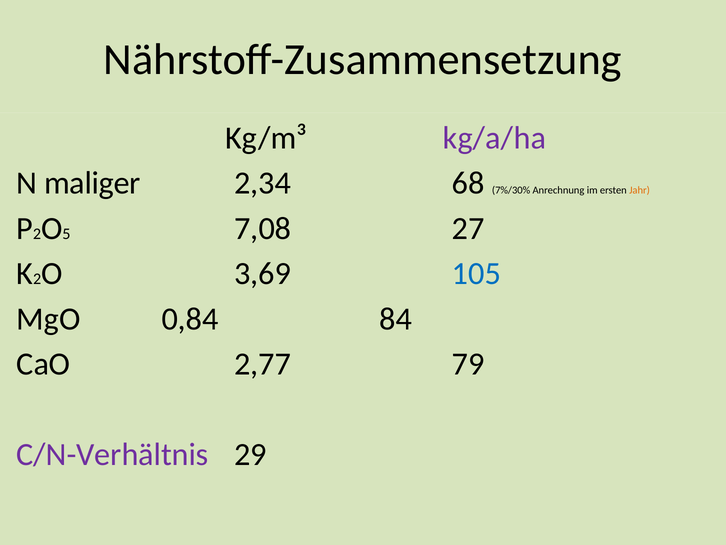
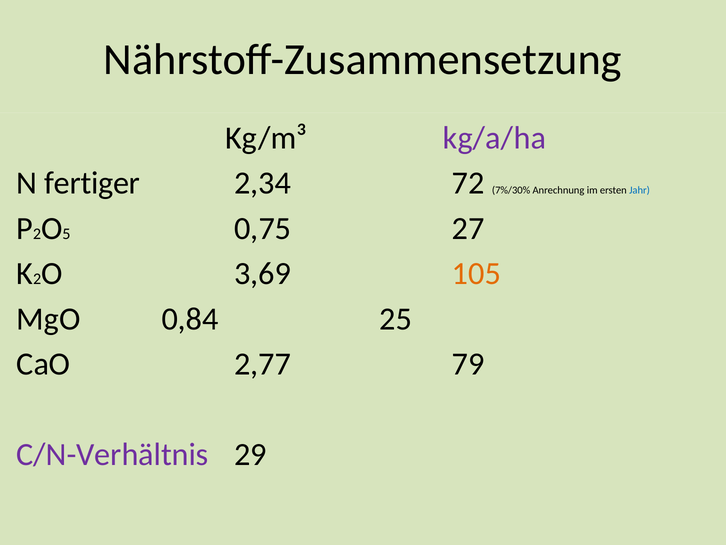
maliger: maliger -> fertiger (92, 183)
68: 68 -> 72 (468, 183)
Jahr colour: orange -> blue (640, 190)
7,08: 7,08 -> 0,75 (263, 228)
105 colour: blue -> orange (476, 273)
84: 84 -> 25 (396, 319)
